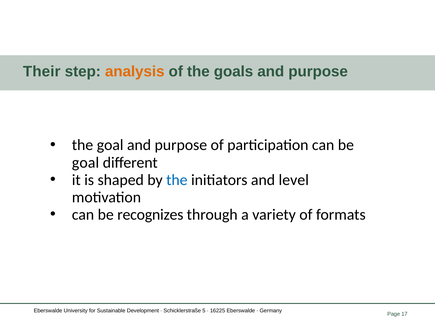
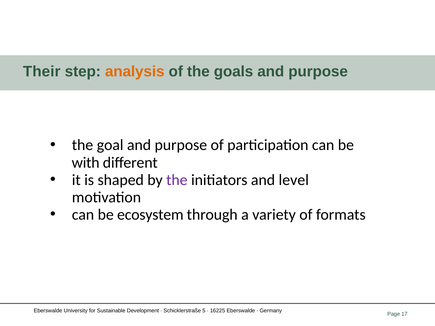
goal: goal -> with (86, 163)
the colour: blue -> purple (177, 180)
recognizes: recognizes -> ecosystem (150, 215)
